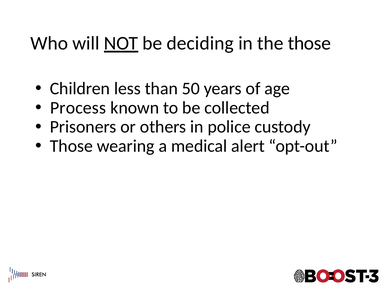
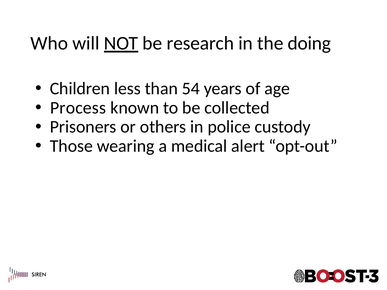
deciding: deciding -> research (200, 43)
the those: those -> doing (309, 43)
50: 50 -> 54 (191, 89)
